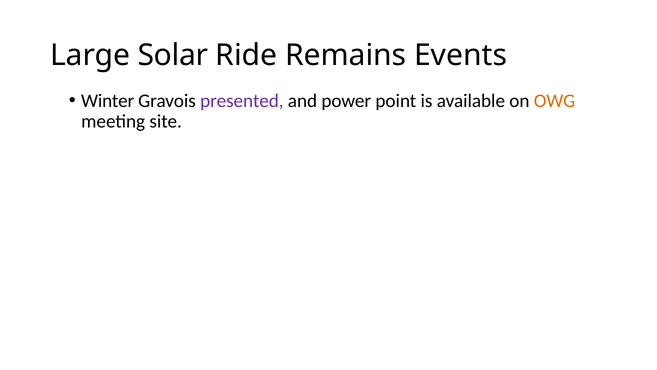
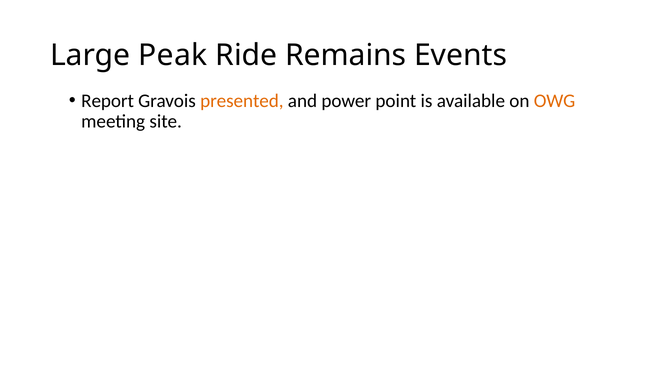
Solar: Solar -> Peak (173, 55)
Winter: Winter -> Report (108, 101)
presented colour: purple -> orange (242, 101)
